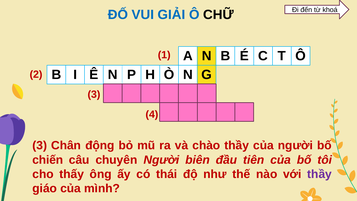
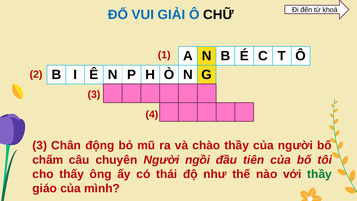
chiến: chiến -> chấm (48, 160)
biên: biên -> ngồi (198, 160)
thầy colour: purple -> green (320, 174)
